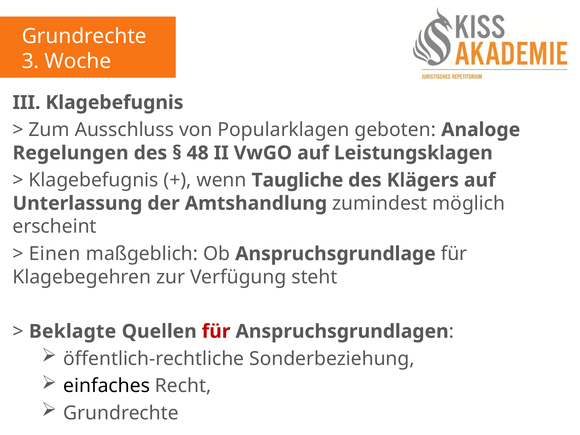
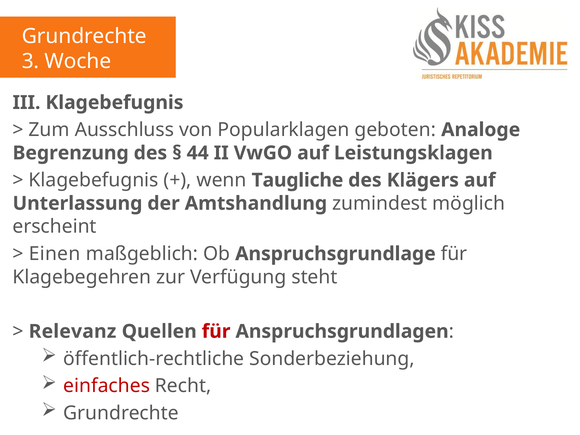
Regelungen: Regelungen -> Begrenzung (71, 153)
48: 48 -> 44 (198, 153)
Beklagte: Beklagte -> Relevanz (73, 331)
einfaches colour: black -> red (107, 386)
